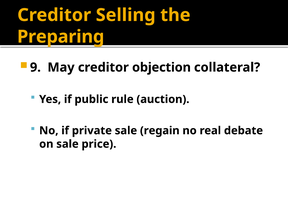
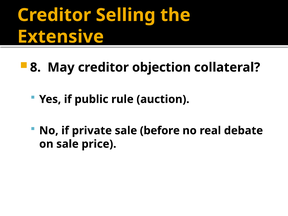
Preparing: Preparing -> Extensive (61, 37)
9: 9 -> 8 (35, 67)
regain: regain -> before (160, 131)
